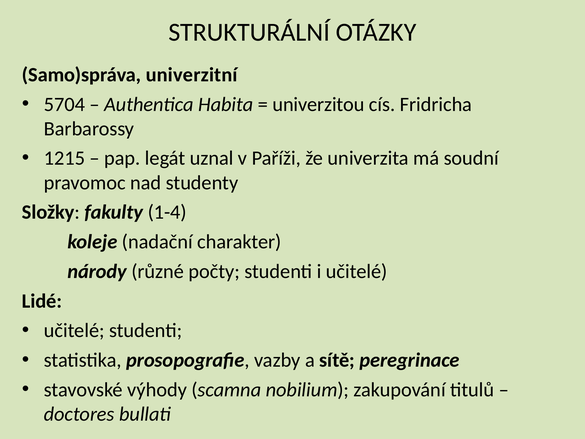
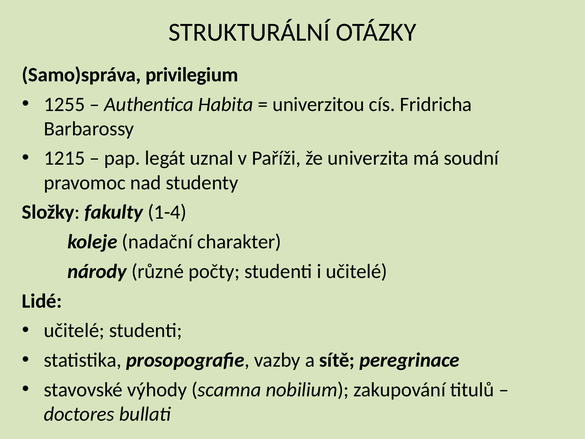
univerzitní: univerzitní -> privilegium (192, 75)
5704: 5704 -> 1255 (64, 104)
